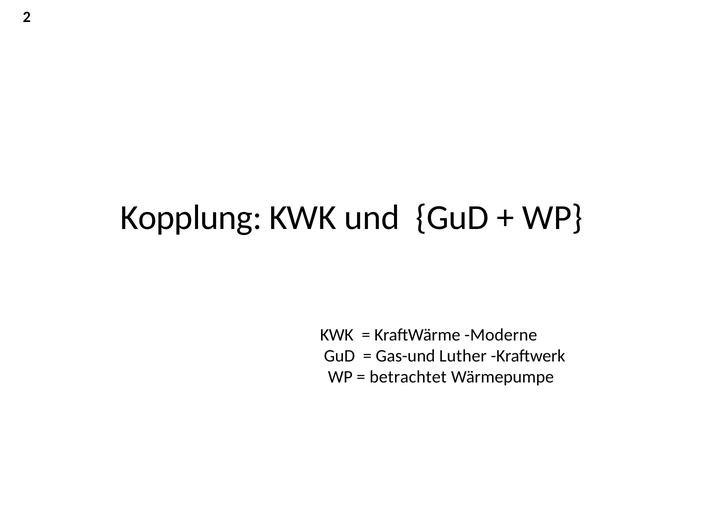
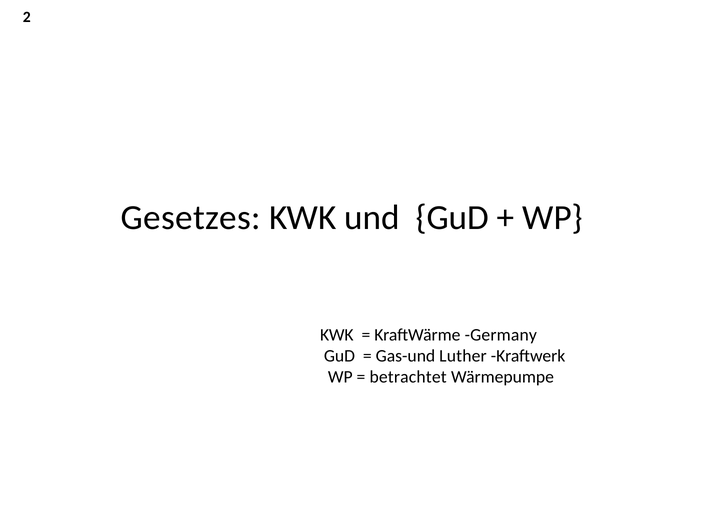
Kopplung: Kopplung -> Gesetzes (191, 218)
Moderne: Moderne -> Germany (501, 335)
